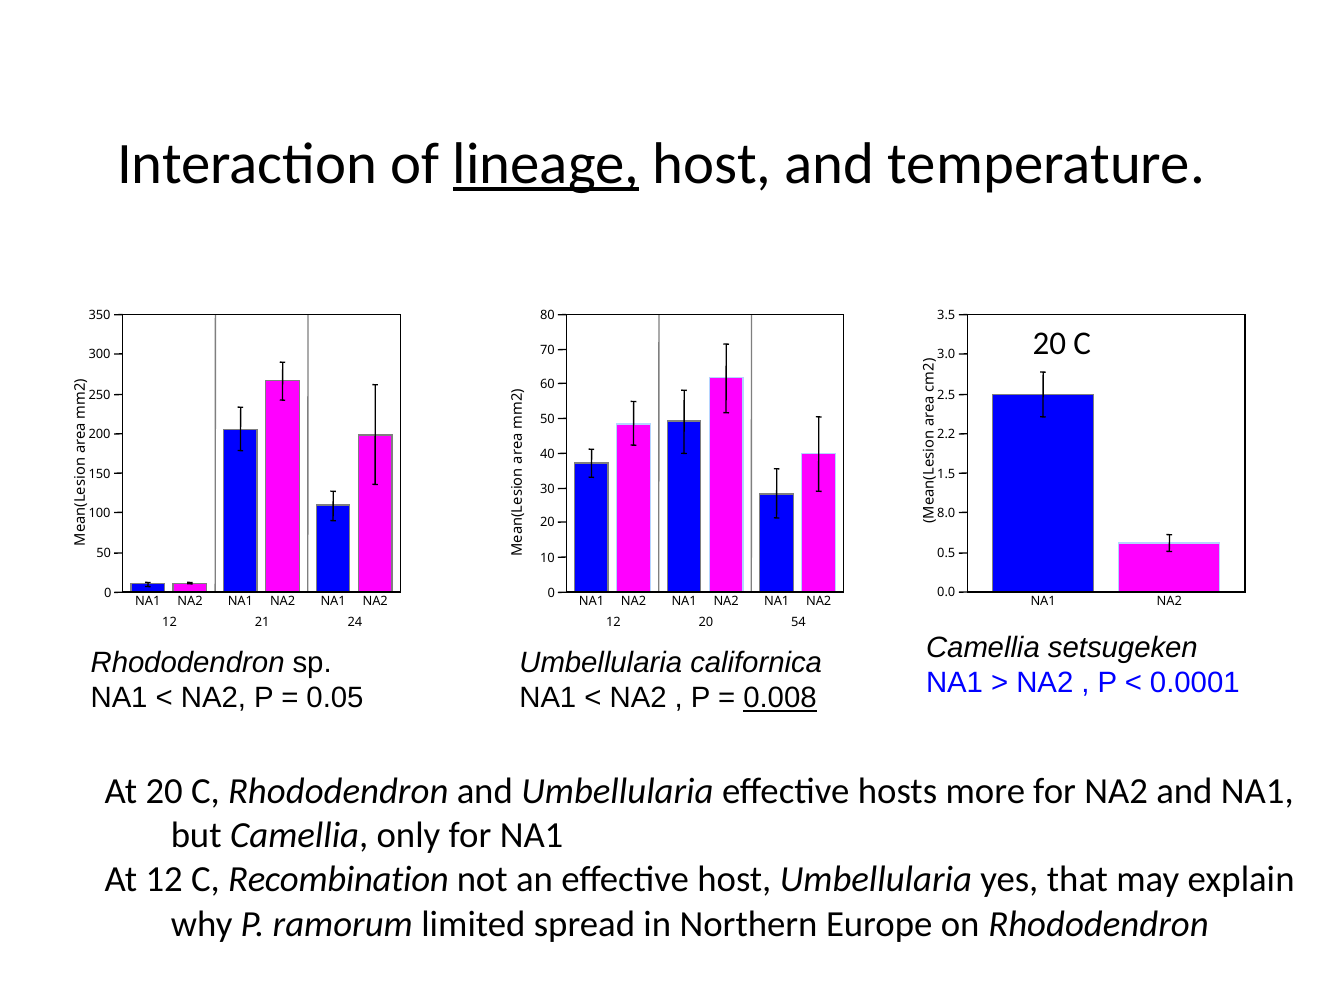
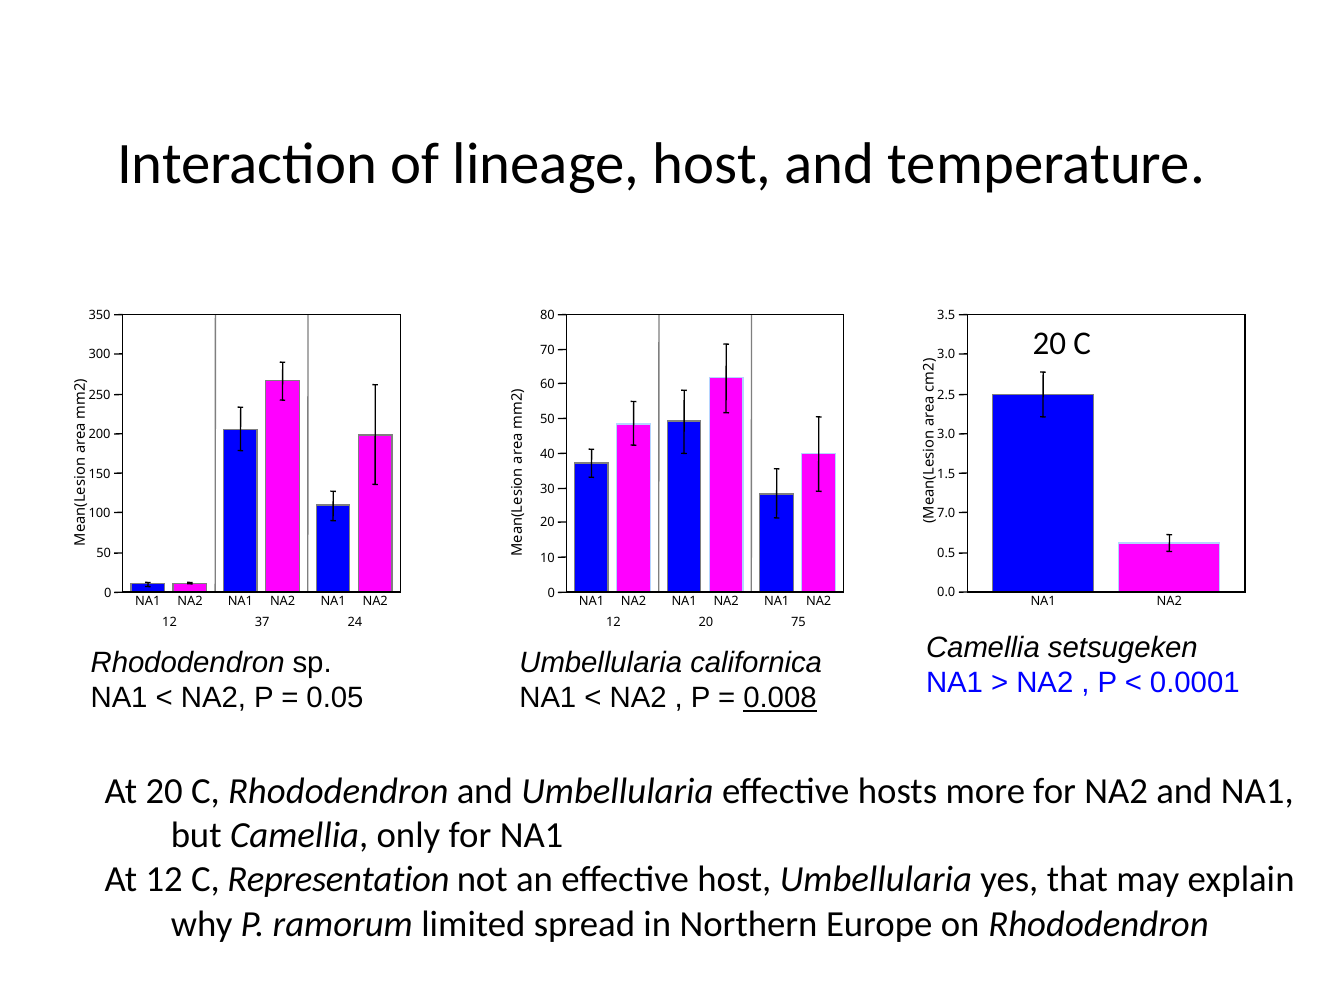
lineage underline: present -> none (546, 164)
2.2: 2.2 -> 3.0 (946, 435)
8.0: 8.0 -> 7.0 (946, 513)
21: 21 -> 37 (262, 623)
54: 54 -> 75 (798, 623)
Recombination: Recombination -> Representation (338, 880)
